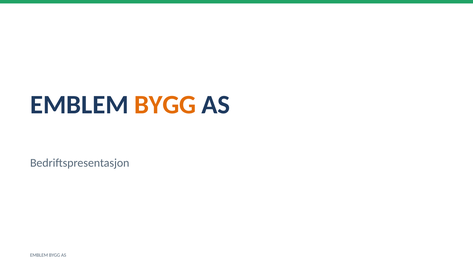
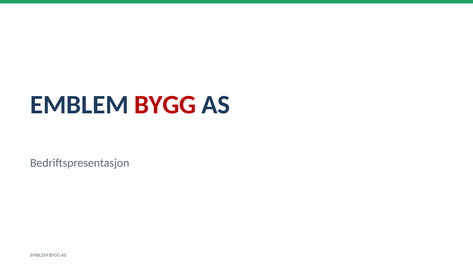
BYGG colour: orange -> red (165, 105)
